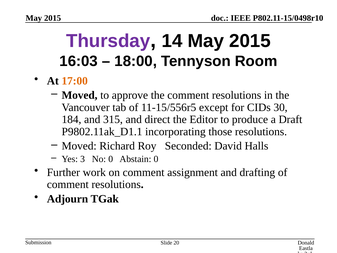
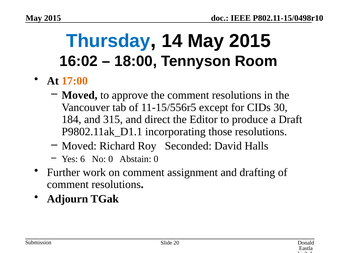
Thursday colour: purple -> blue (108, 41)
16:03: 16:03 -> 16:02 (79, 61)
3: 3 -> 6 (83, 159)
